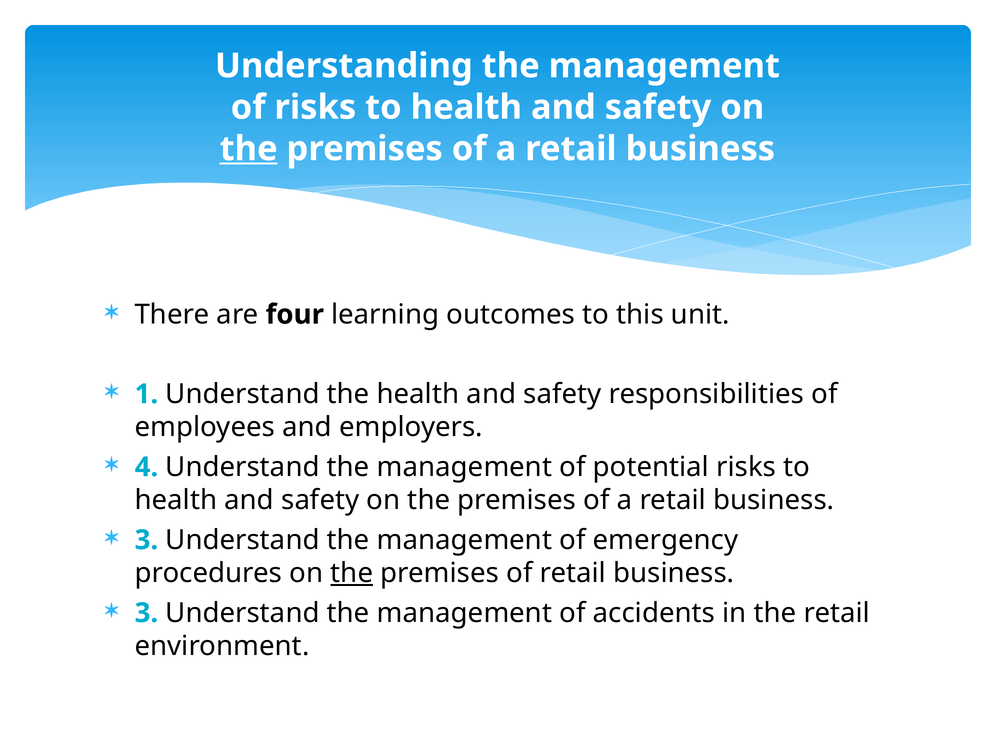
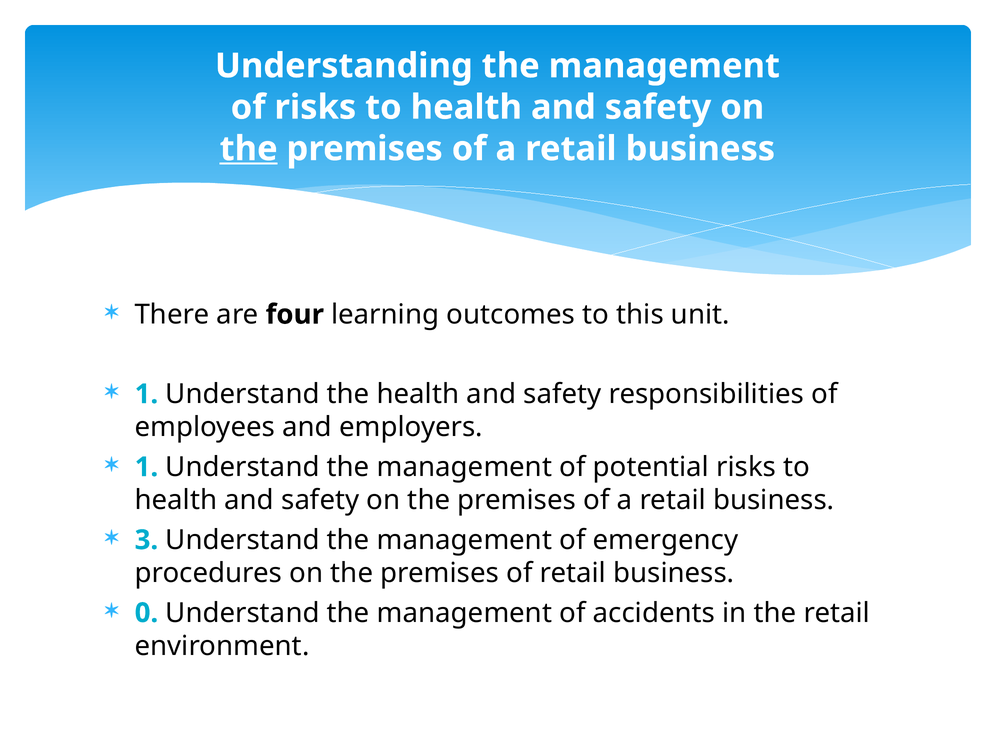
4: 4 -> 1 (146, 467)
the underline: present -> none (352, 573)
3: 3 -> 0 (146, 613)
